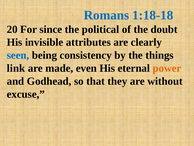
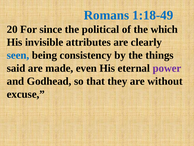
1:18-18: 1:18-18 -> 1:18-49 (153, 15)
doubt: doubt -> which (164, 29)
link: link -> said (16, 68)
power colour: orange -> purple (167, 68)
